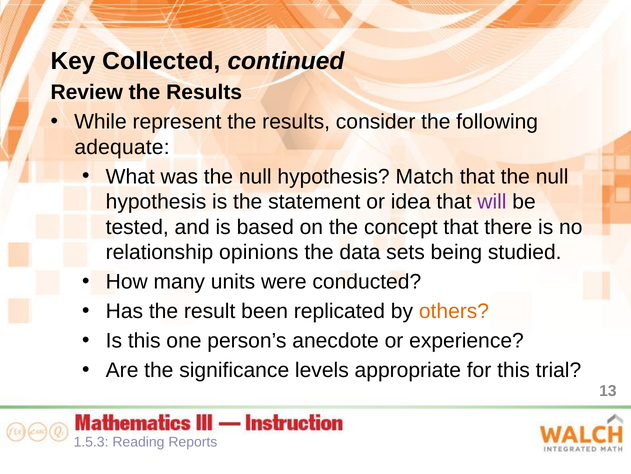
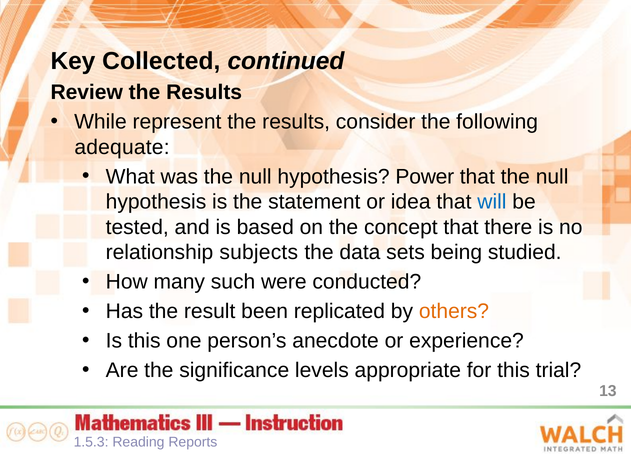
Match: Match -> Power (425, 176)
will colour: purple -> blue (492, 202)
opinions: opinions -> subjects (259, 252)
units: units -> such (233, 282)
